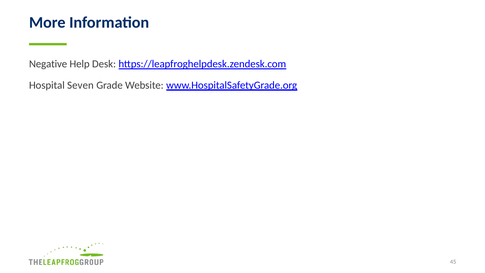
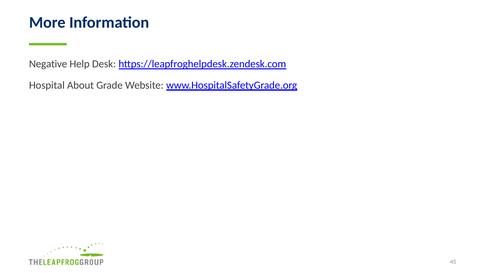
Seven: Seven -> About (80, 85)
